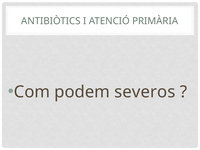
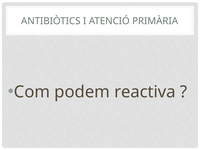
severos: severos -> reactiva (145, 92)
